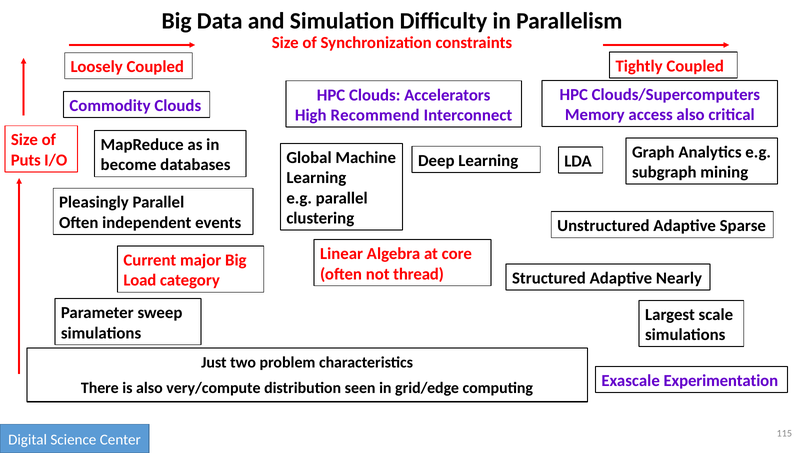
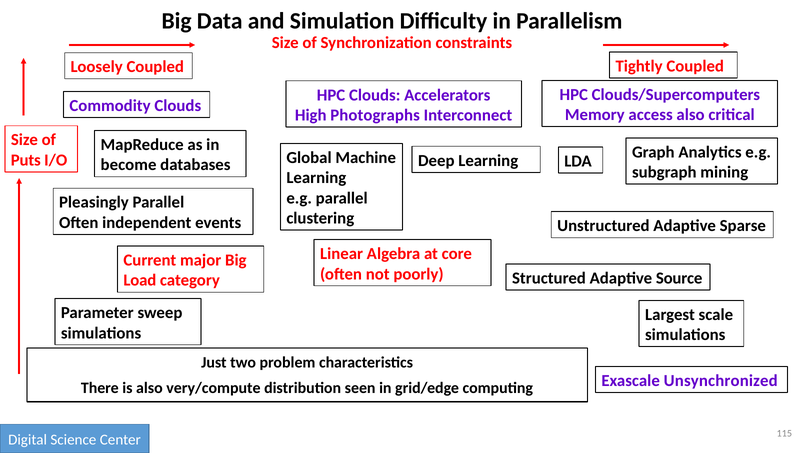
Recommend: Recommend -> Photographs (375, 115)
thread: thread -> poorly (418, 274)
Nearly: Nearly -> Source (679, 278)
Experimentation: Experimentation -> Unsynchronized (721, 380)
